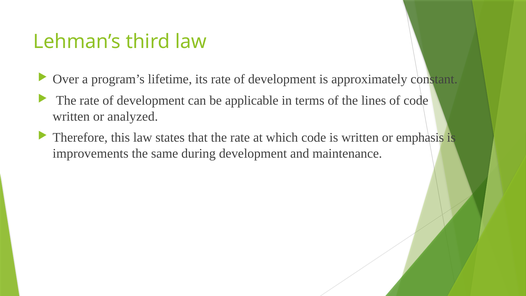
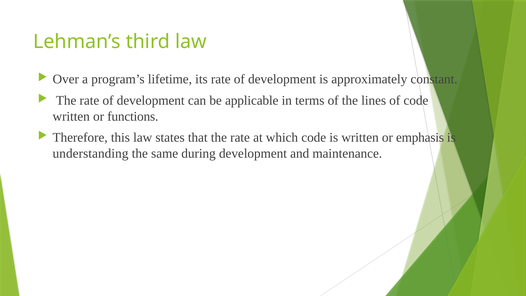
analyzed: analyzed -> functions (133, 116)
improvements: improvements -> understanding (91, 153)
